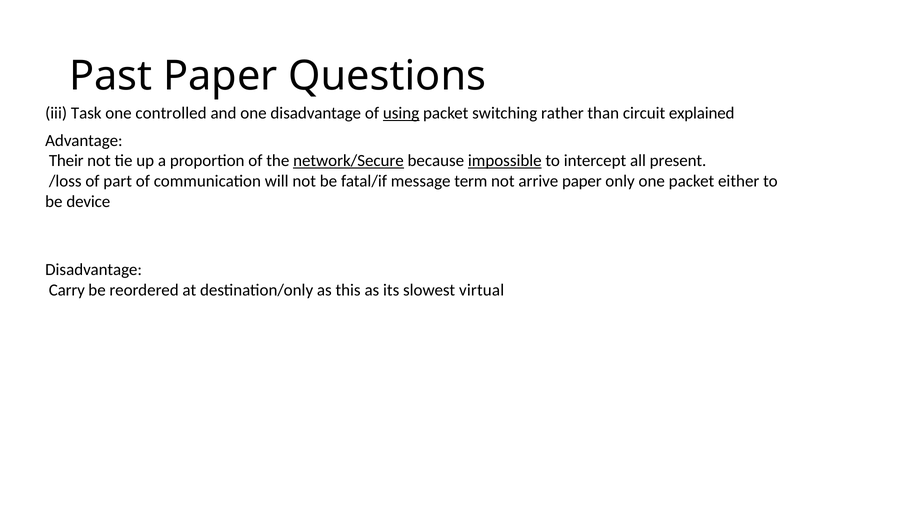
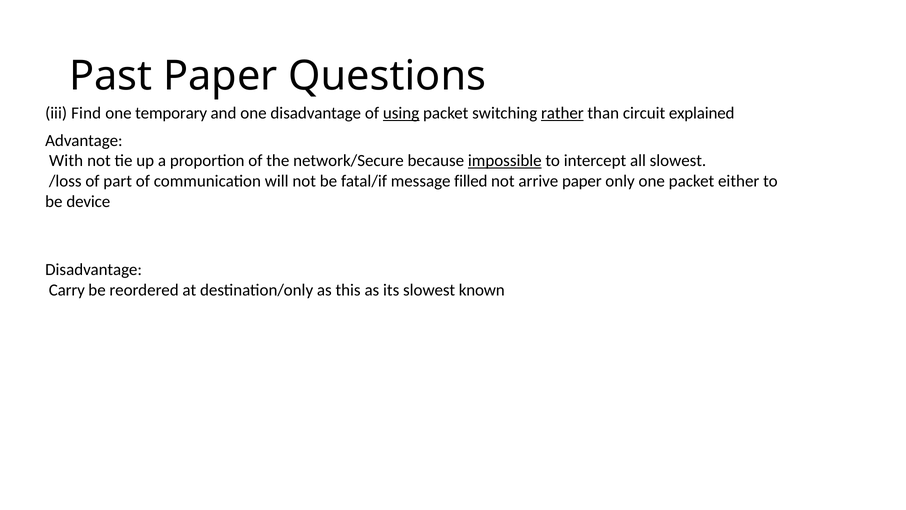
Task: Task -> Find (86, 113)
controlled: controlled -> temporary (171, 113)
rather underline: none -> present (562, 113)
Their: Their -> With (66, 161)
network/Secure underline: present -> none (348, 161)
all present: present -> slowest (678, 161)
term: term -> filled (471, 181)
virtual: virtual -> known (482, 290)
